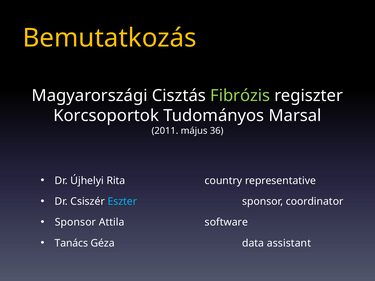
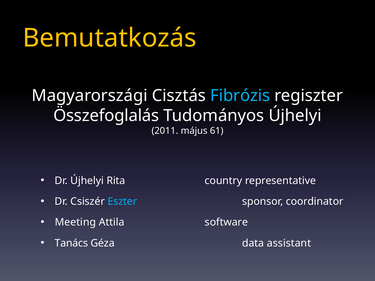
Fibrózis colour: light green -> light blue (240, 96)
Korcsoportok: Korcsoportok -> Összefoglalás (106, 116)
Tudományos Marsal: Marsal -> Újhelyi (295, 116)
36: 36 -> 61 (217, 131)
Sponsor: Sponsor -> Meeting (75, 222)
